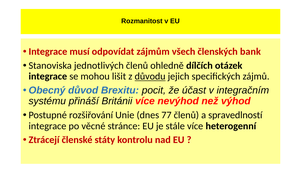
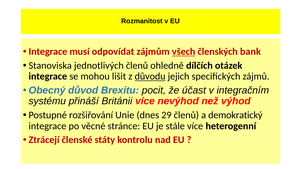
všech underline: none -> present (184, 52)
77: 77 -> 29 (166, 115)
spravedlností: spravedlností -> demokratický (235, 115)
